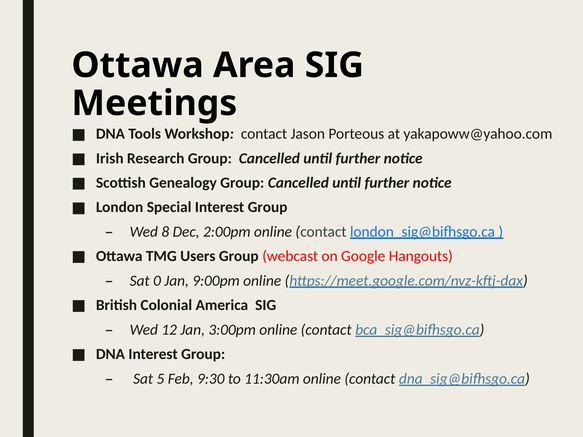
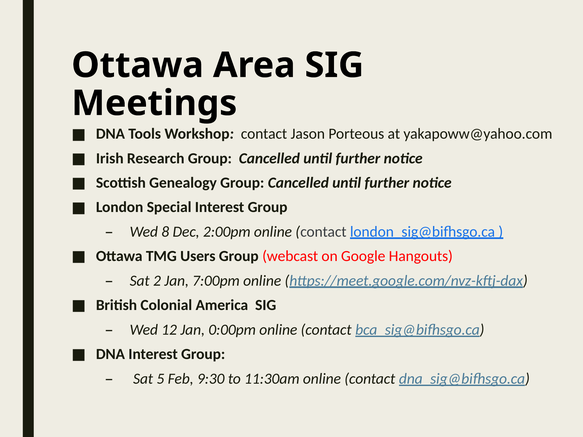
0: 0 -> 2 (157, 281)
9:00pm: 9:00pm -> 7:00pm (216, 281)
3:00pm: 3:00pm -> 0:00pm (232, 330)
